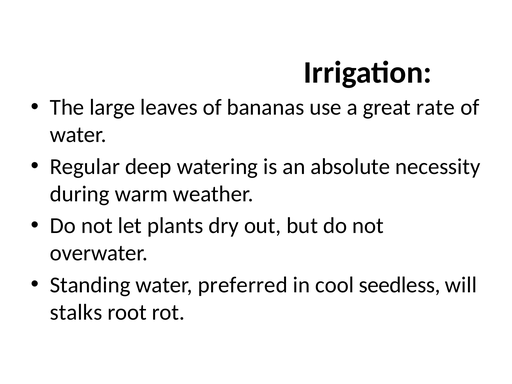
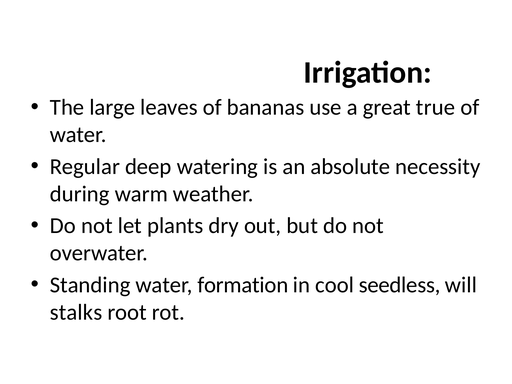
rate: rate -> true (436, 107)
preferred: preferred -> formation (243, 285)
